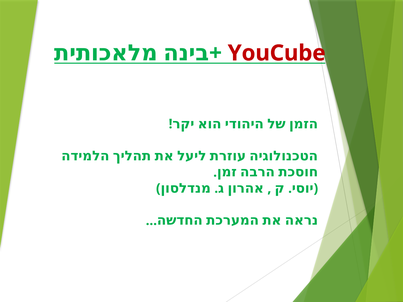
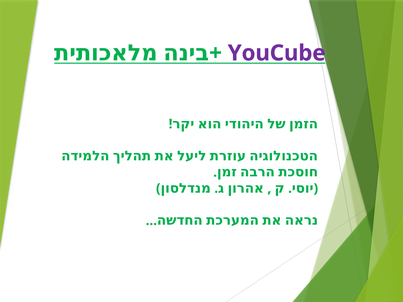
YouCube colour: red -> purple (277, 53)
